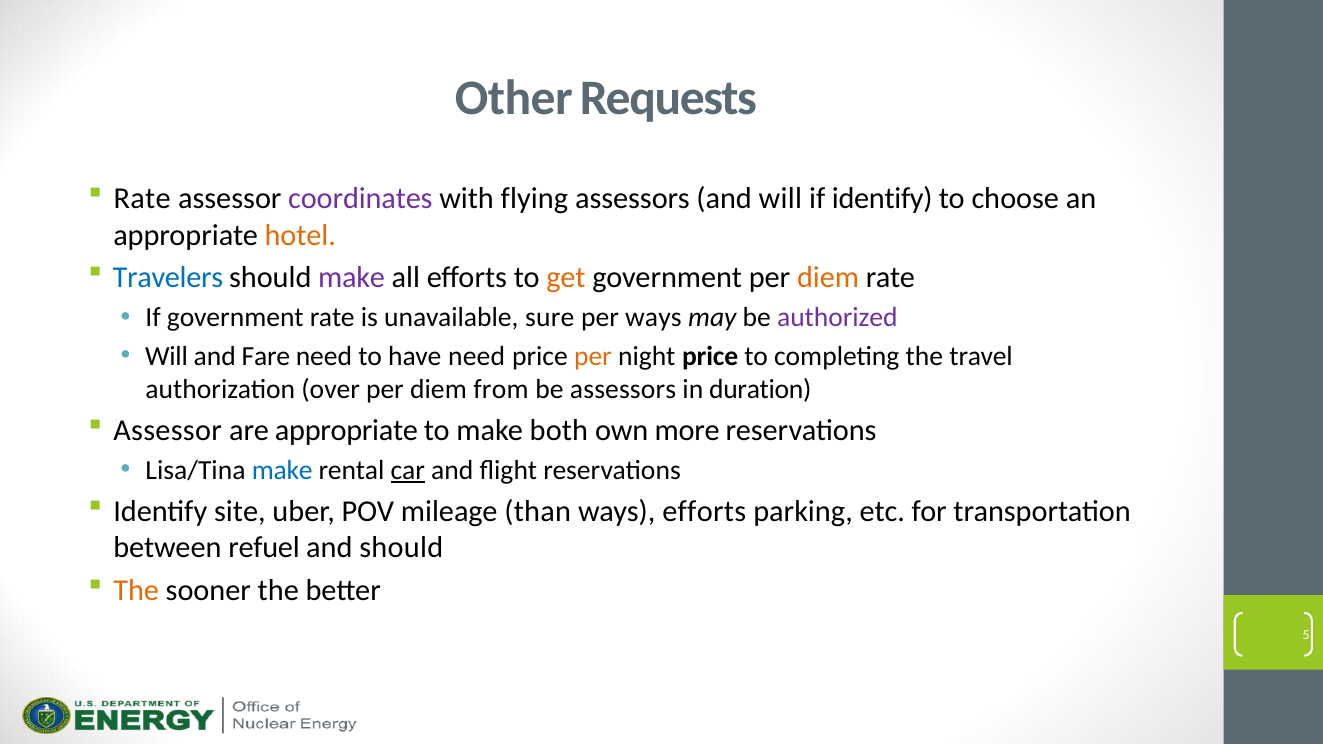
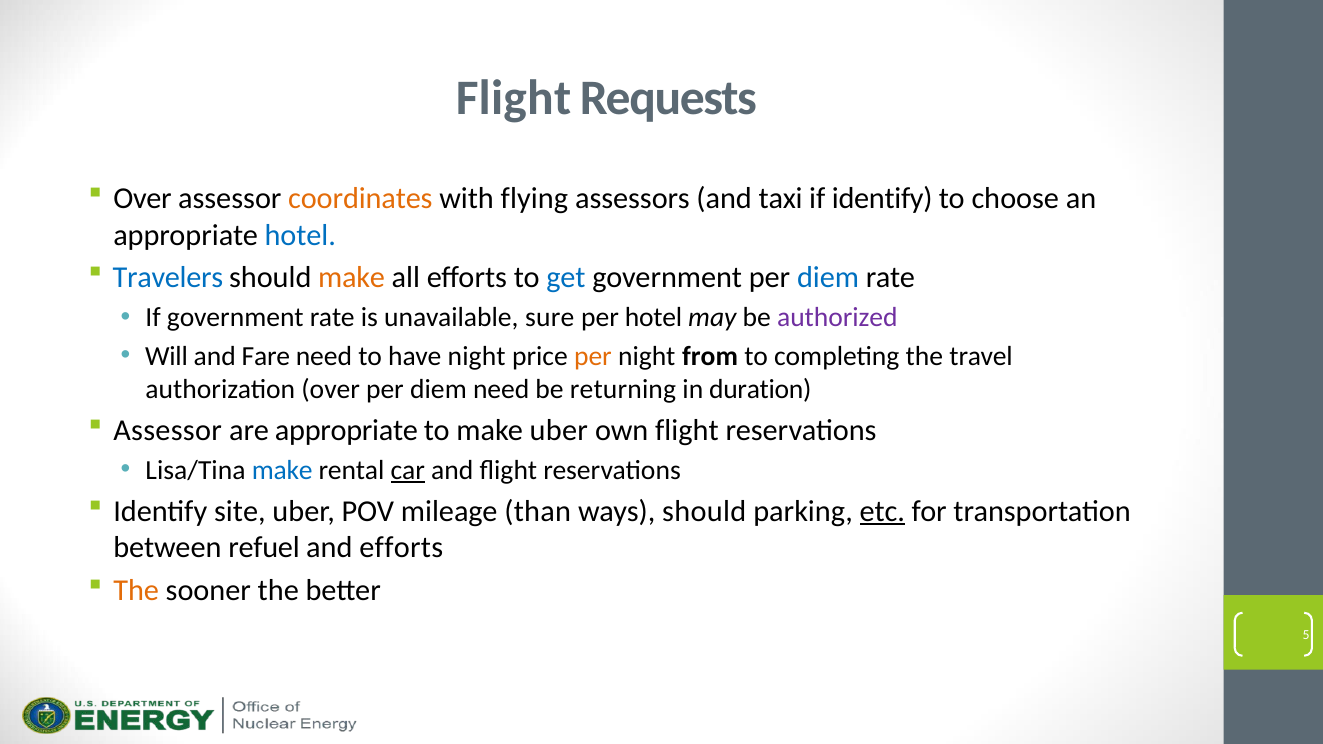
Other: Other -> Flight (513, 99)
Rate: Rate -> Over (142, 199)
coordinates colour: purple -> orange (360, 199)
and will: will -> taxi (781, 199)
hotel colour: orange -> blue (300, 235)
make colour: purple -> orange (352, 278)
get colour: orange -> blue (566, 278)
diem colour: orange -> blue (828, 278)
per ways: ways -> hotel (654, 318)
have need: need -> night (477, 356)
night price: price -> from (710, 356)
diem from: from -> need (501, 389)
be assessors: assessors -> returning (623, 389)
make both: both -> uber (559, 430)
own more: more -> flight (687, 430)
ways efforts: efforts -> should (704, 511)
etc underline: none -> present (882, 511)
and should: should -> efforts (401, 548)
